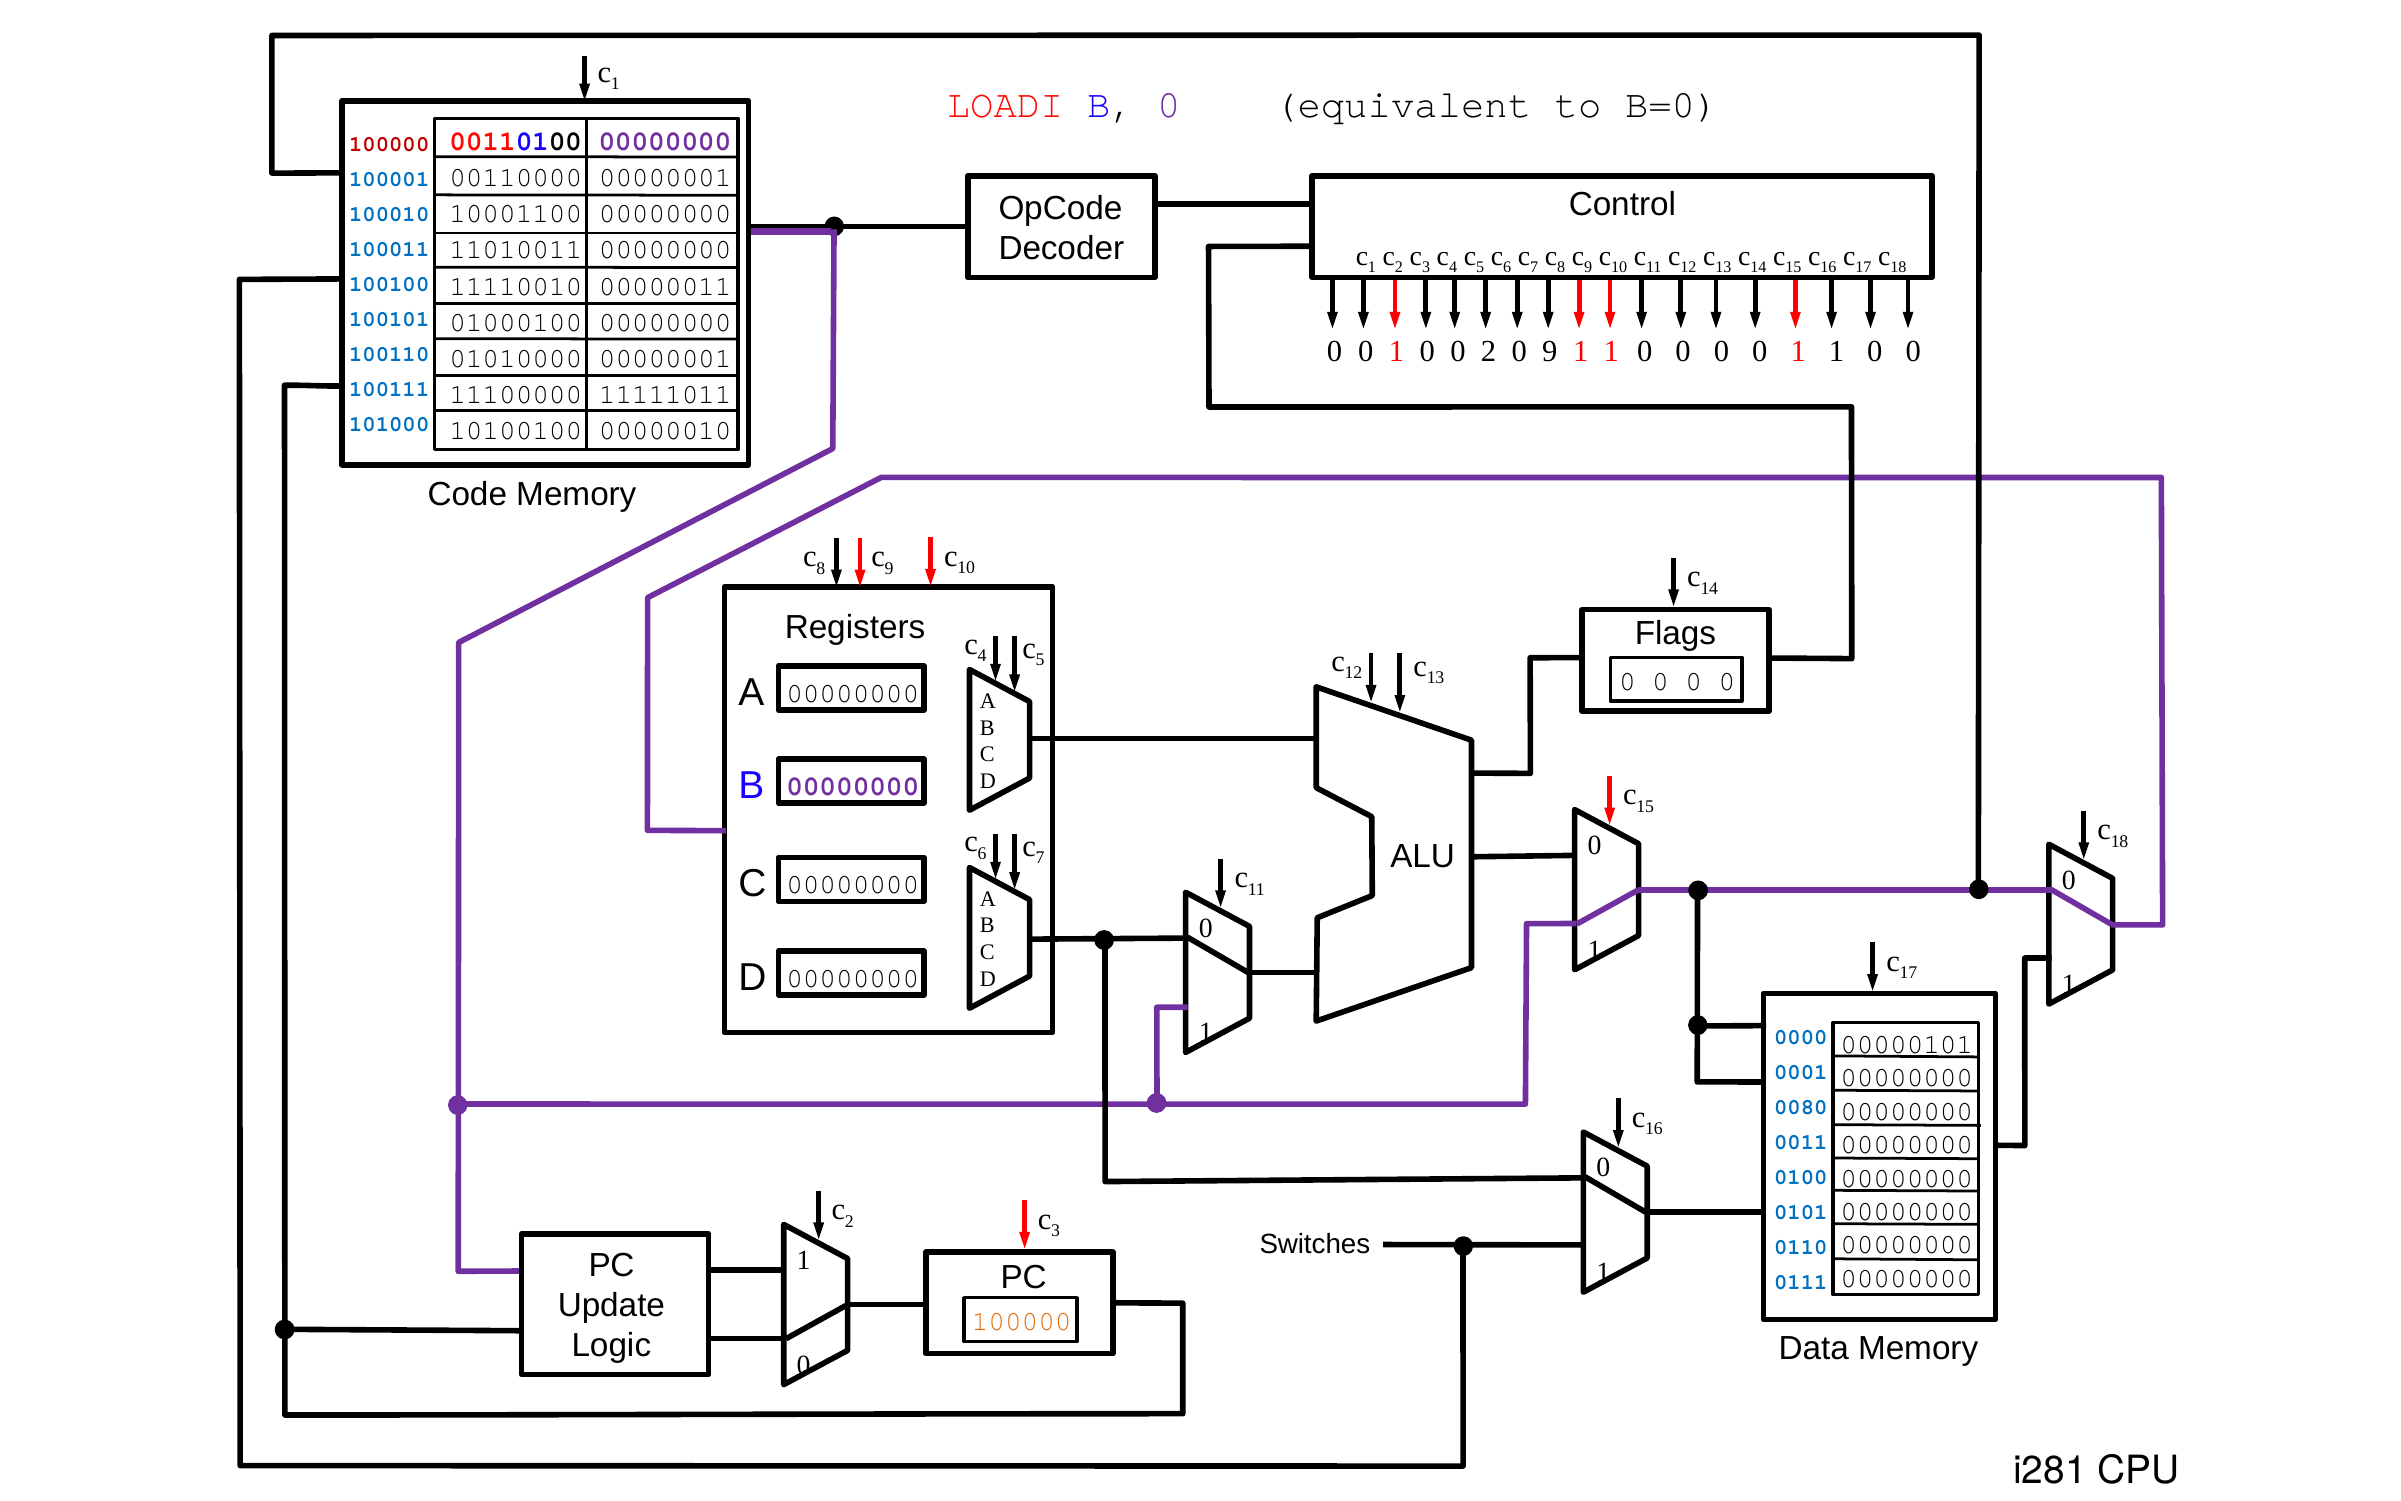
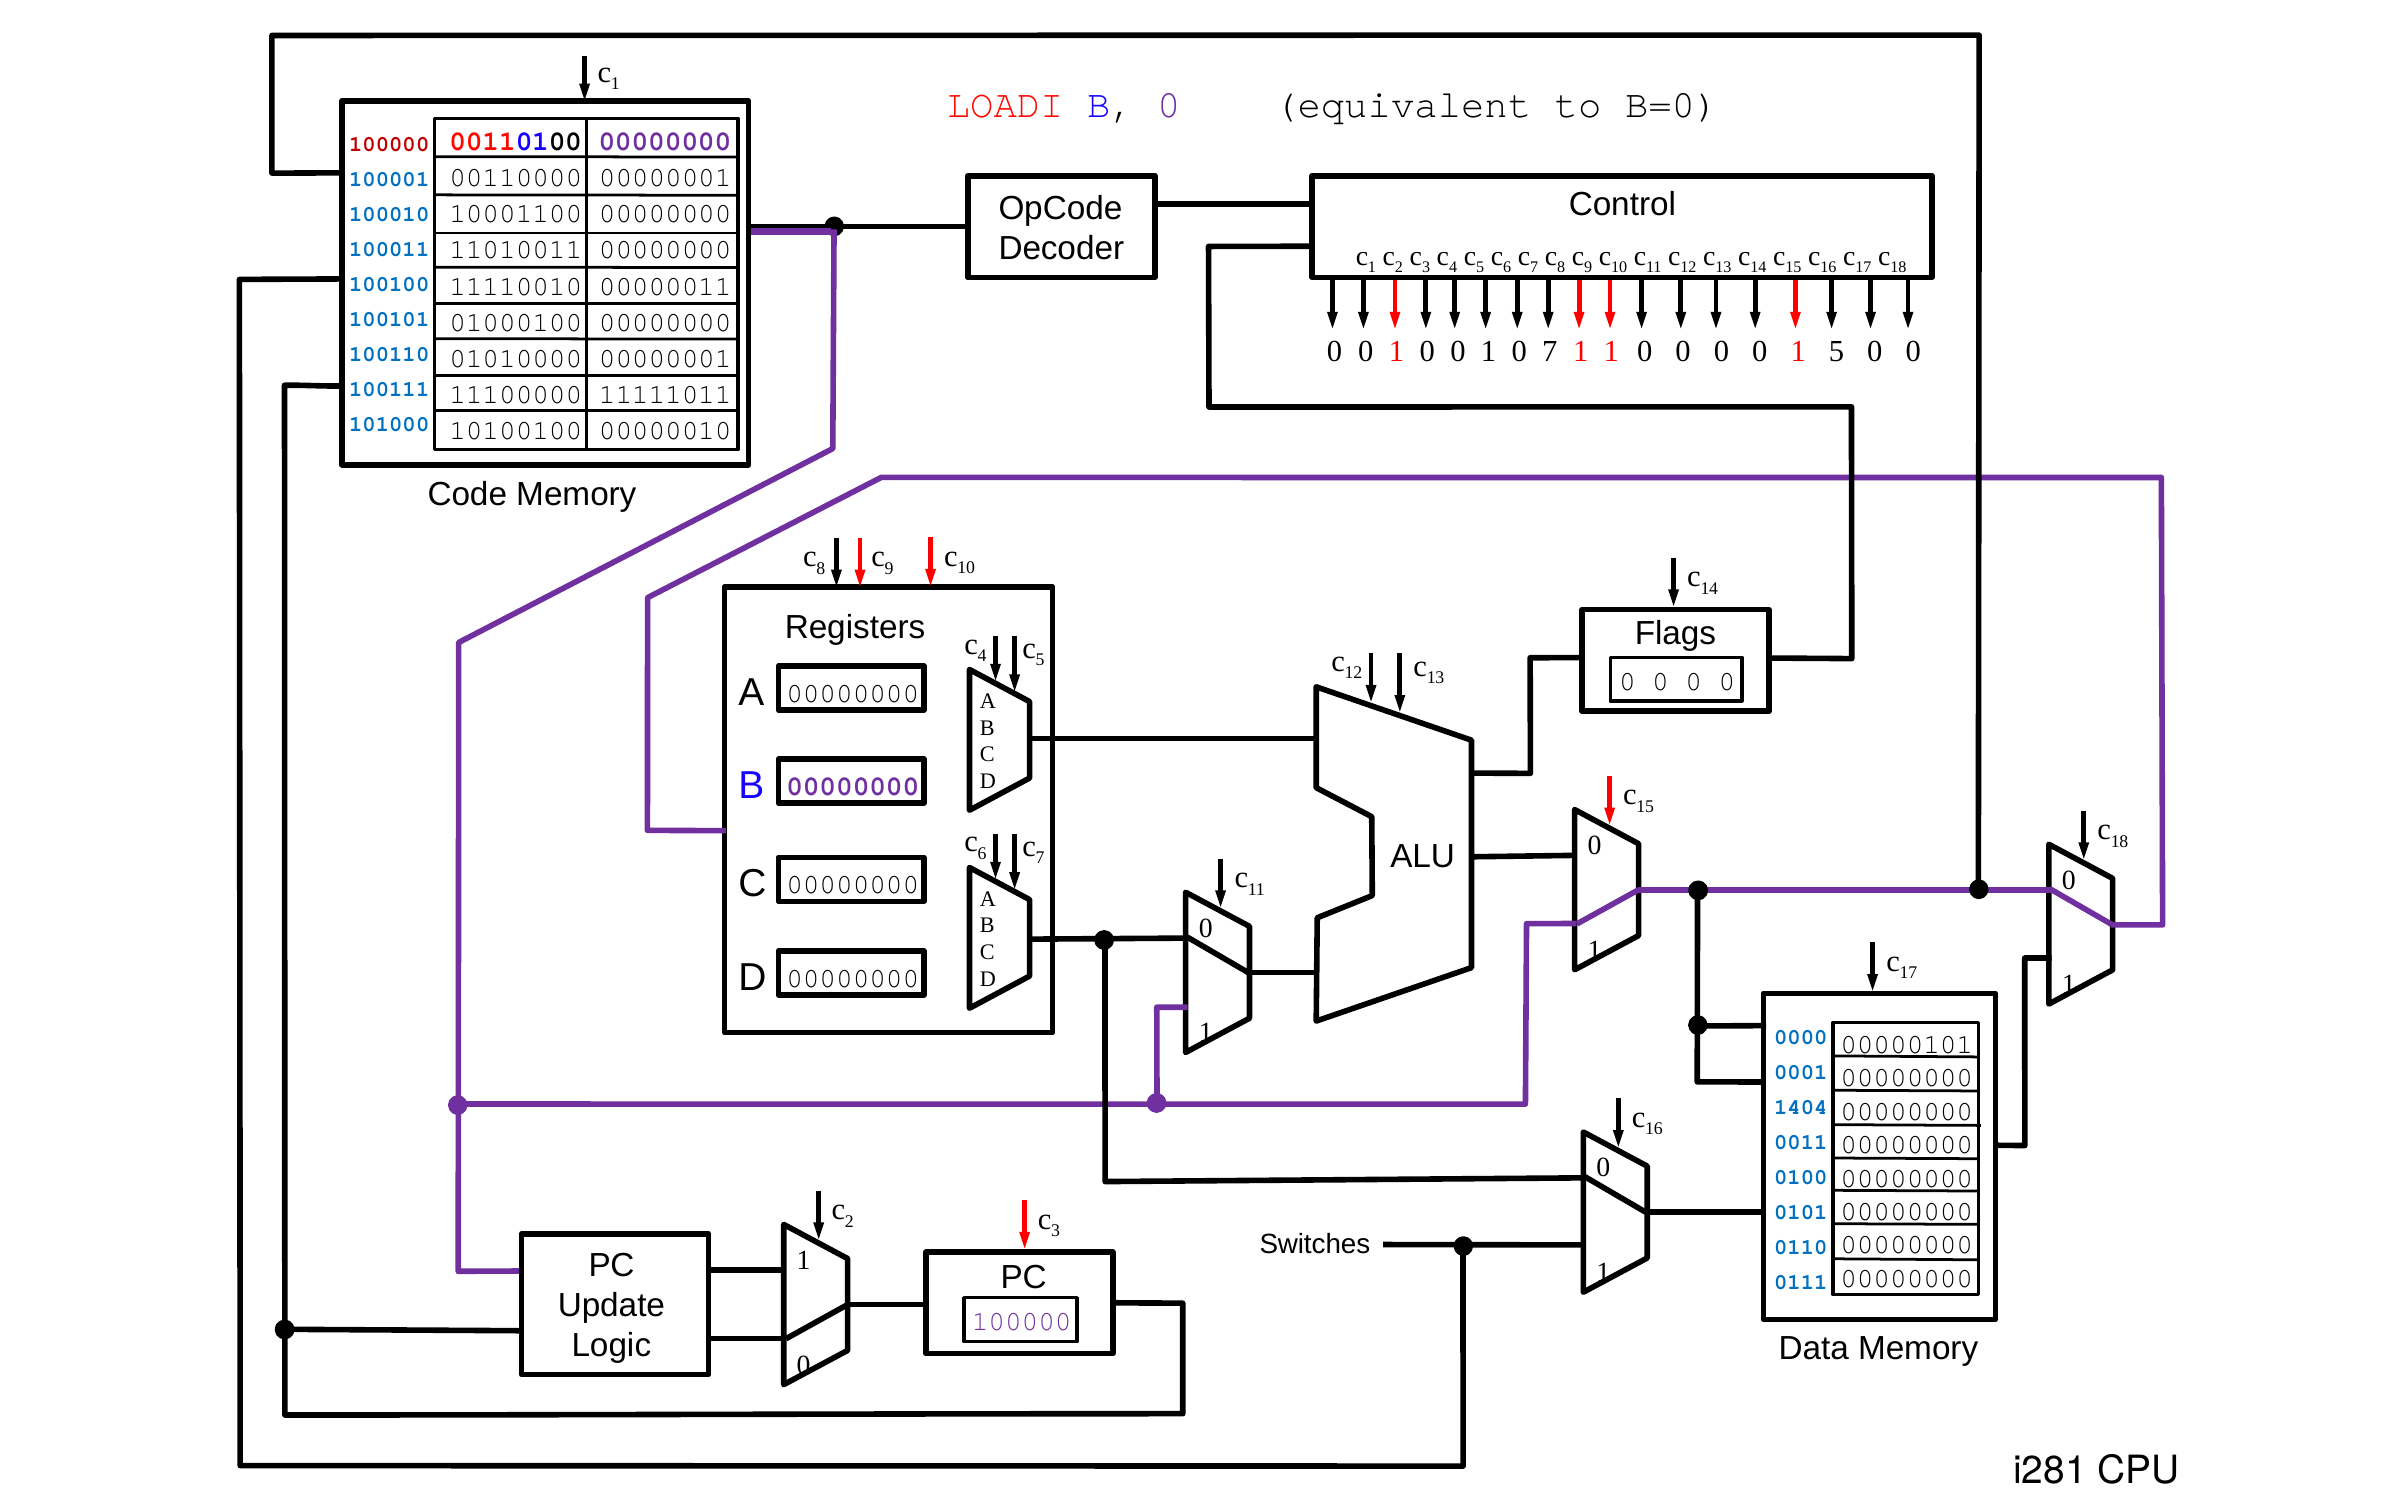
1 0 0 2: 2 -> 1 (1489, 351)
0 9: 9 -> 7 (1550, 351)
0 1 1: 1 -> 5 (1836, 351)
0080: 0080 -> 1404 (1801, 1107)
100000 colour: orange -> purple (1022, 1321)
